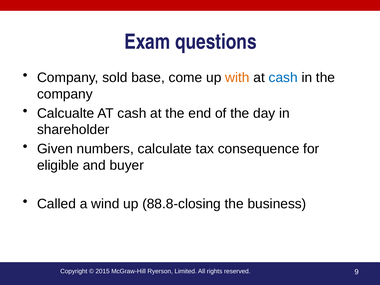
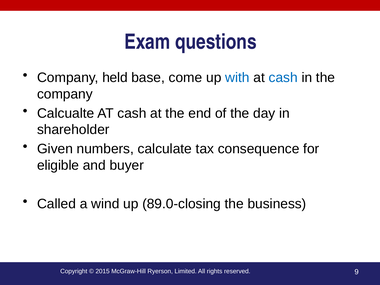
sold: sold -> held (115, 78)
with colour: orange -> blue (237, 78)
88.8-closing: 88.8-closing -> 89.0-closing (182, 204)
